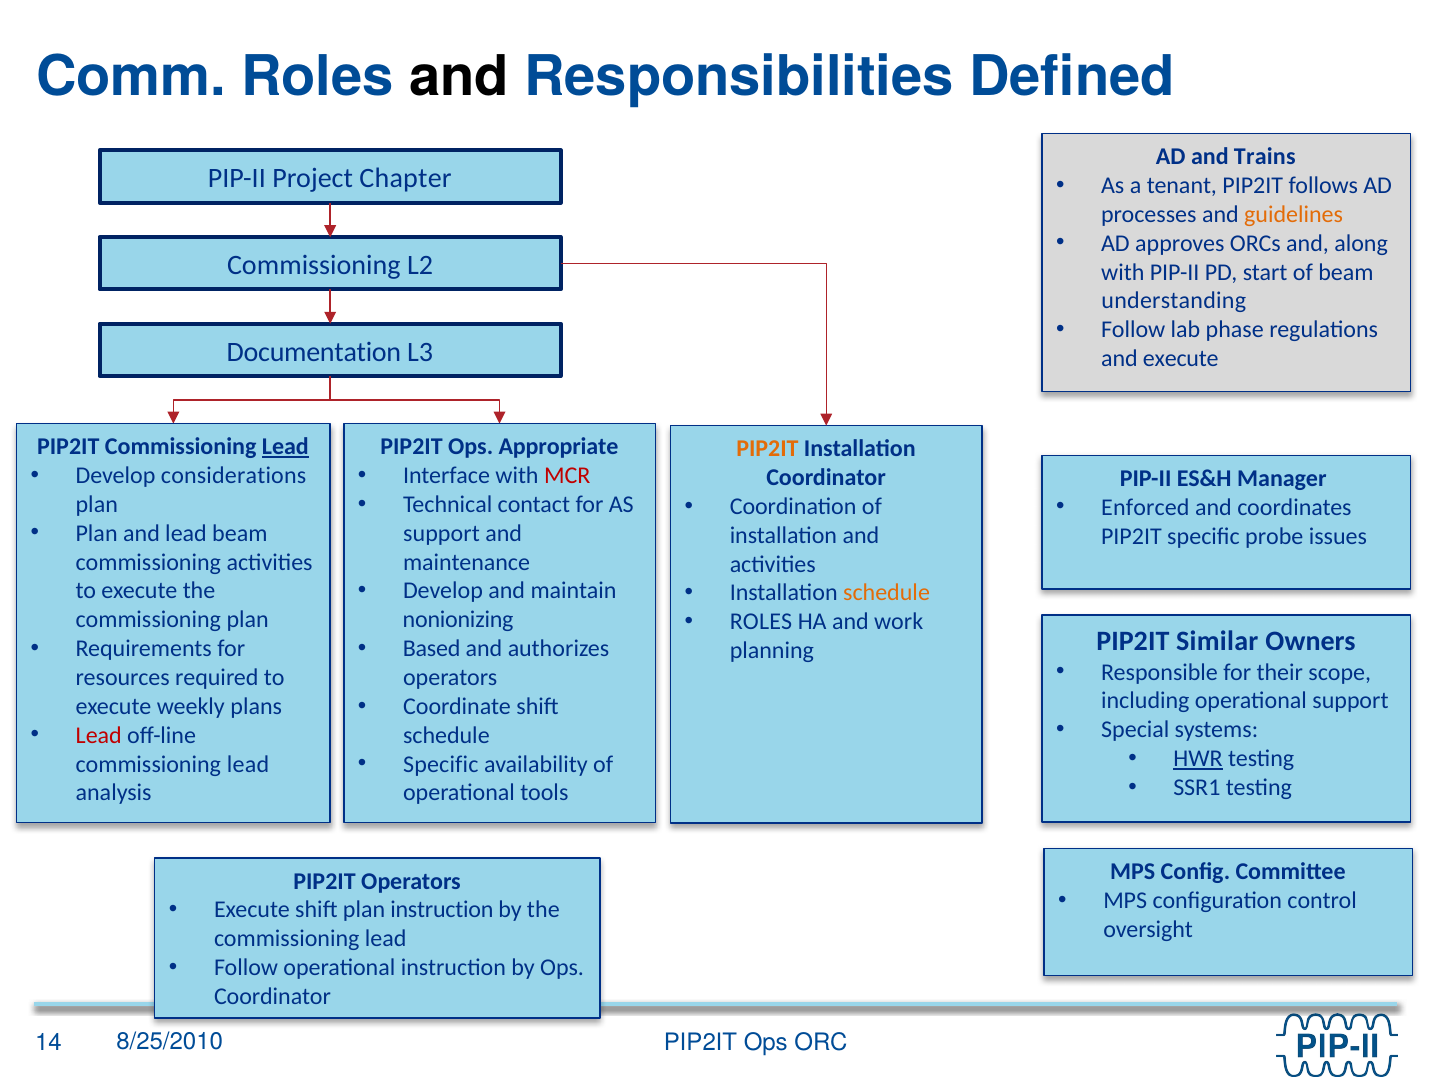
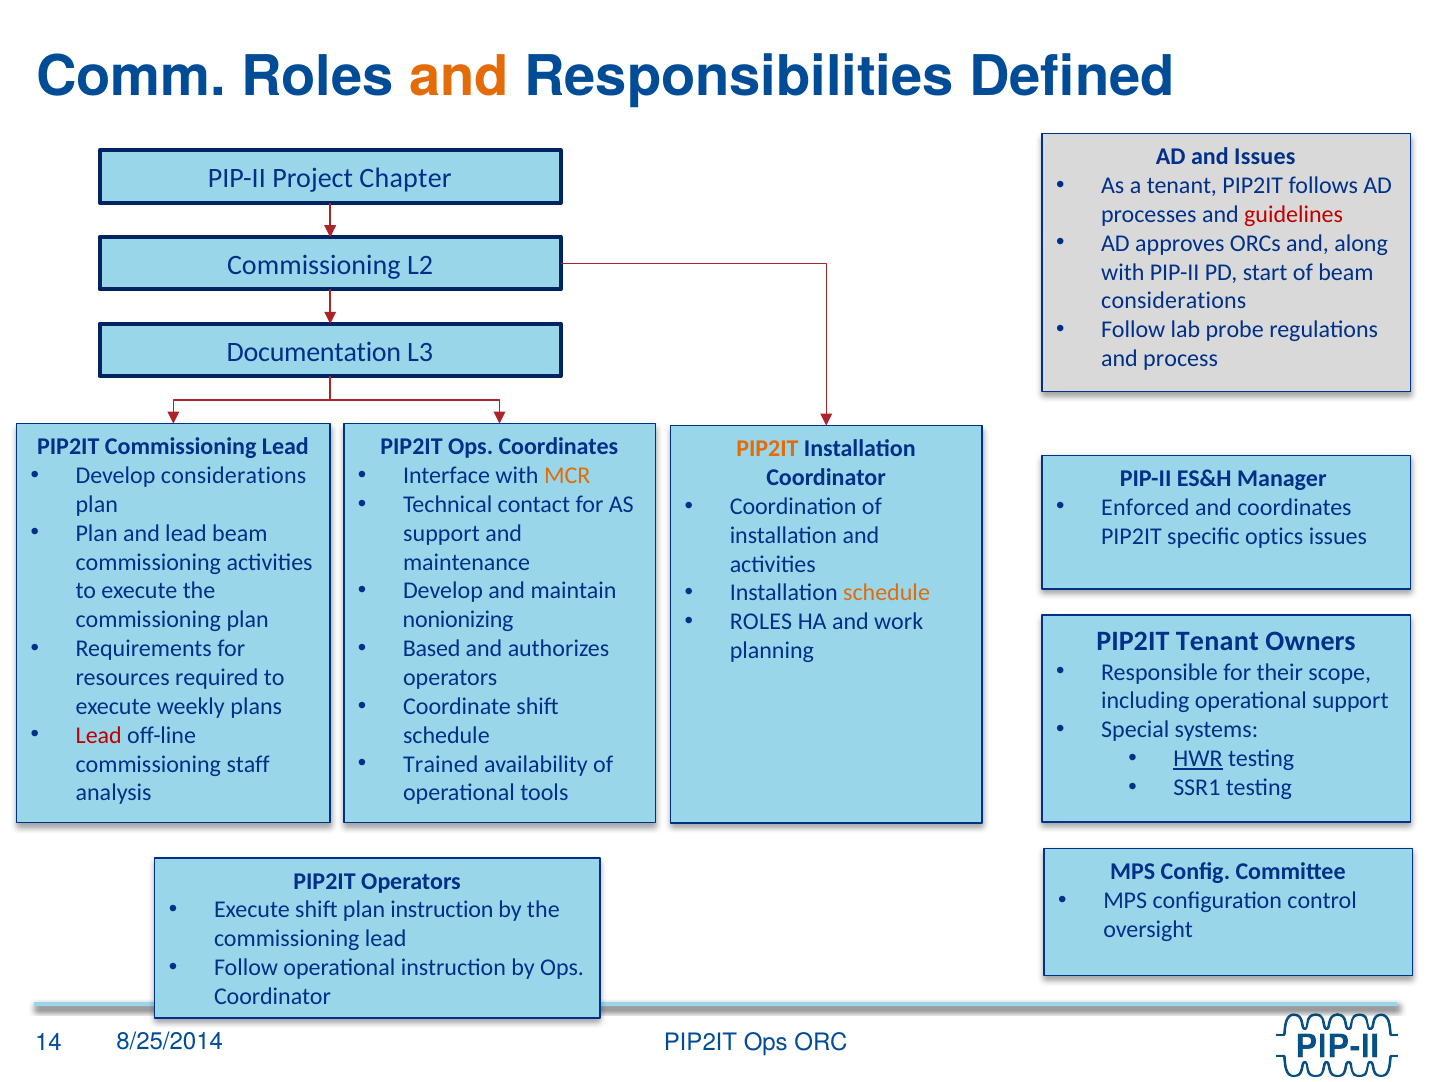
and colour: black -> orange (459, 77)
and Trains: Trains -> Issues (1265, 157)
guidelines colour: orange -> red (1294, 215)
understanding: understanding -> considerations (1174, 301)
phase: phase -> probe (1235, 330)
and execute: execute -> process (1181, 359)
Lead underline: present -> none (285, 447)
Ops Appropriate: Appropriate -> Coordinates (558, 447)
MCR colour: red -> orange (567, 476)
probe: probe -> optics (1274, 536)
PIP2IT Similar: Similar -> Tenant (1217, 641)
Specific: Specific -> Trained (441, 764)
lead: lead -> staff (248, 764)
8/25/2010: 8/25/2010 -> 8/25/2014 (170, 1042)
